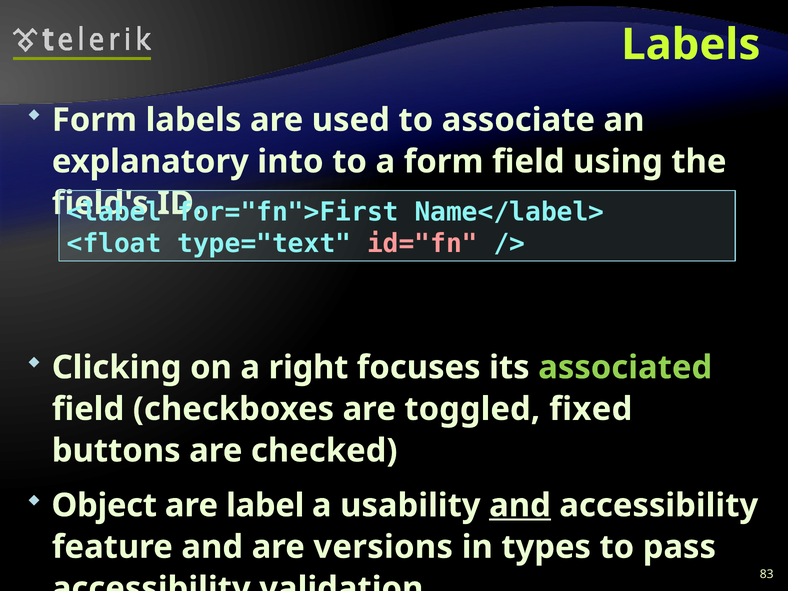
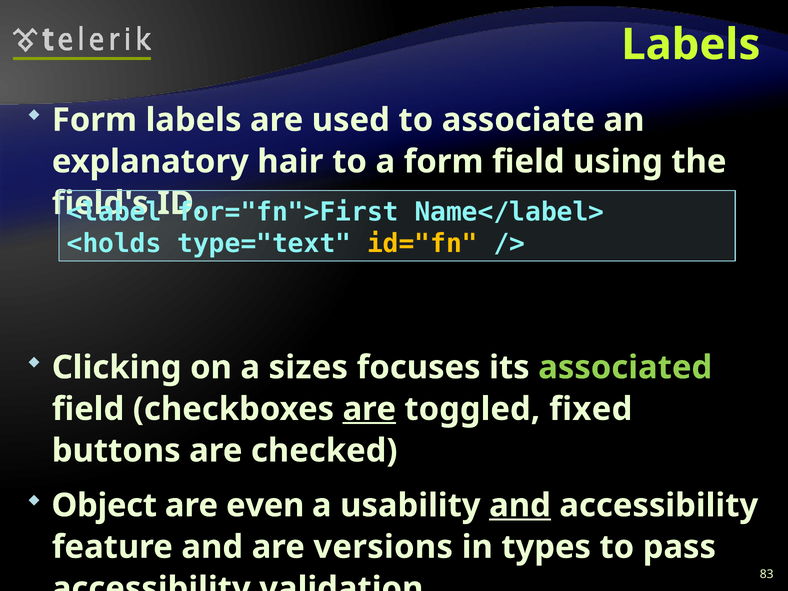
into: into -> hair (290, 162)
<float: <float -> <holds (114, 243)
id="fn colour: pink -> yellow (422, 243)
right: right -> sizes (308, 367)
are underline: none -> present (369, 409)
label: label -> even (265, 505)
